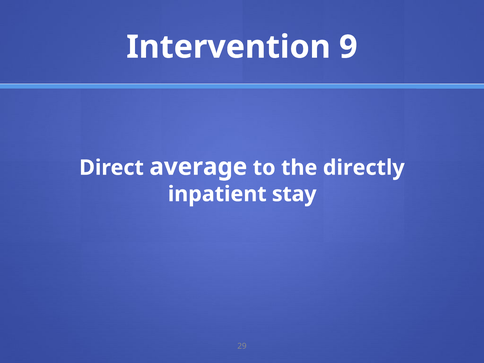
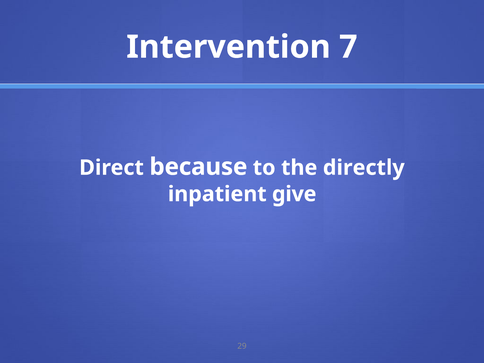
9: 9 -> 7 (348, 47)
average: average -> because (198, 167)
stay: stay -> give (294, 194)
